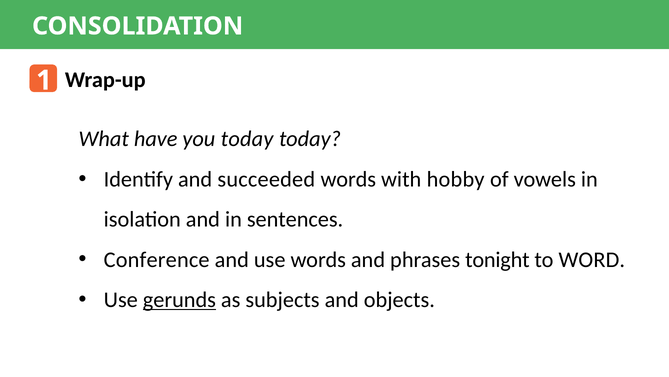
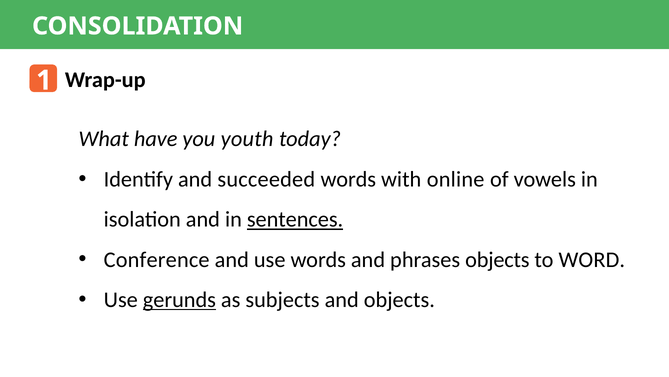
you today: today -> youth (247, 139)
hobby: hobby -> online (456, 179)
sentences underline: none -> present (295, 219)
phrases tonight: tonight -> objects (497, 259)
